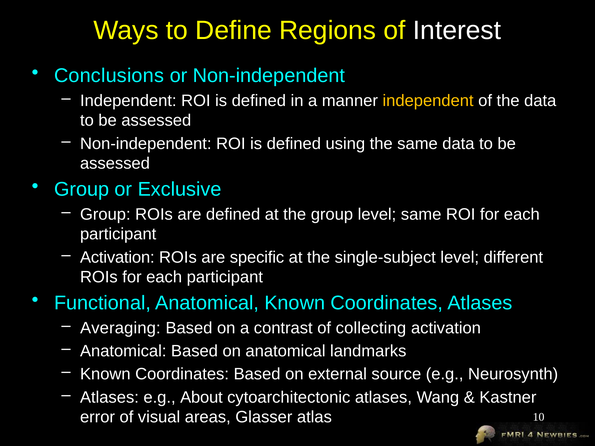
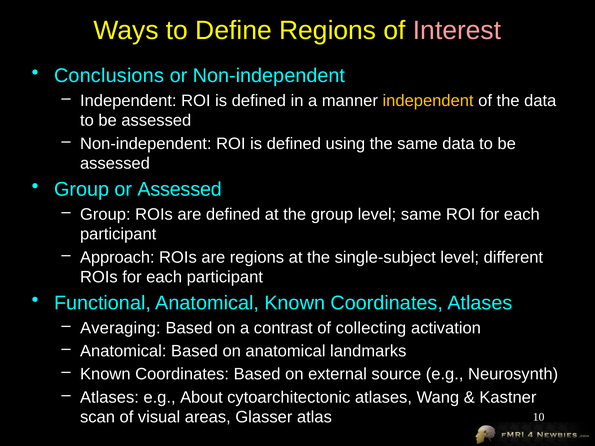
Interest colour: white -> pink (457, 31)
or Exclusive: Exclusive -> Assessed (180, 189)
Activation: Activation -> Approach (117, 257)
are specific: specific -> regions (257, 257)
error: error -> scan (98, 417)
